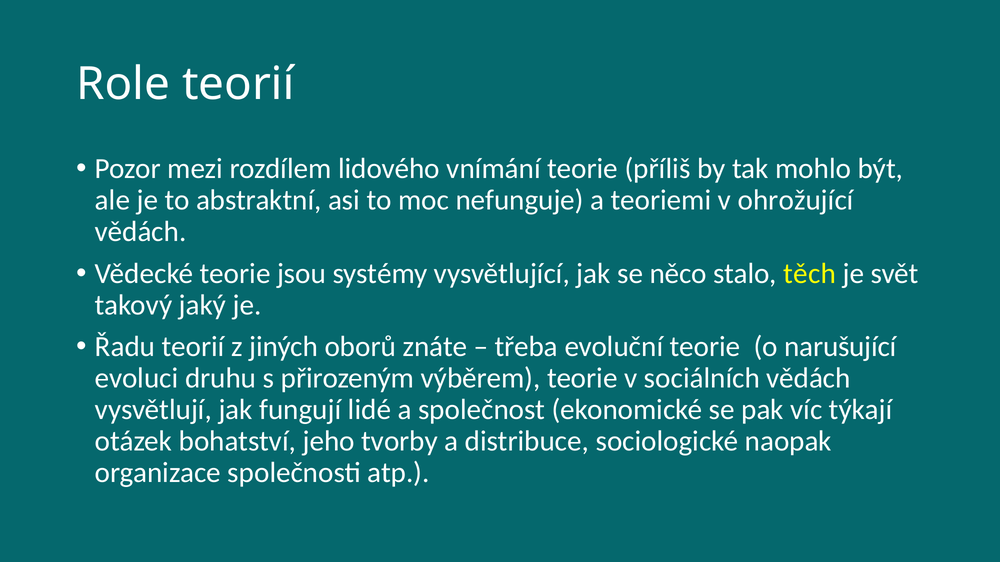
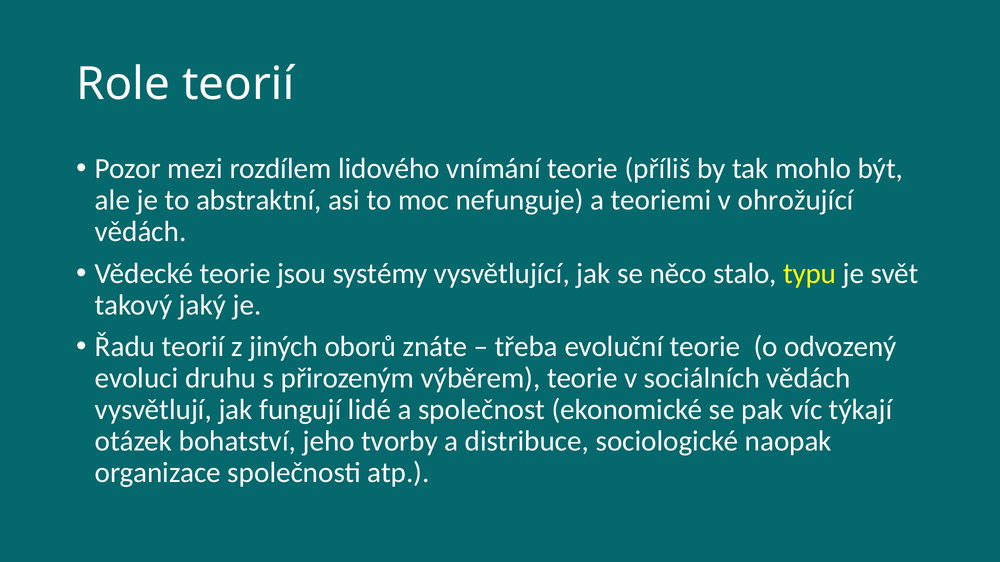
těch: těch -> typu (810, 274)
narušující: narušující -> odvozený (840, 347)
